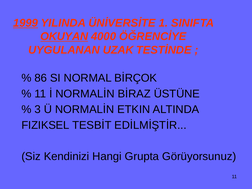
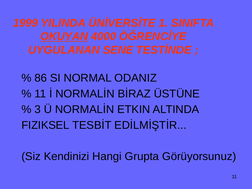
1999 underline: present -> none (26, 23)
UZAK: UZAK -> SENE (118, 50)
BİRÇOK: BİRÇOK -> ODANIZ (136, 78)
